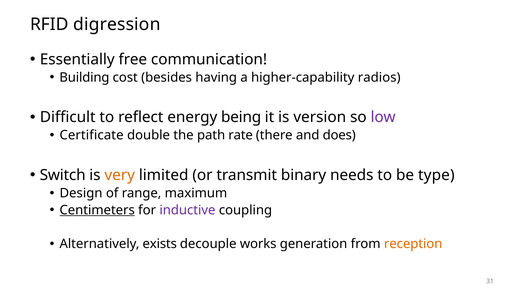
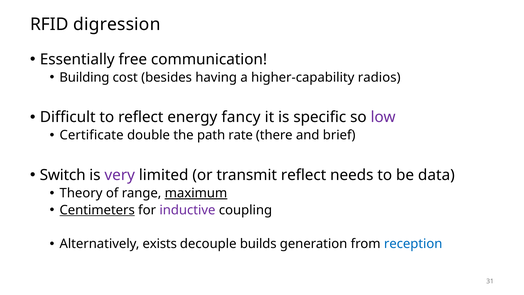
being: being -> fancy (241, 117)
version: version -> specific (320, 117)
does: does -> brief (339, 135)
very colour: orange -> purple (120, 175)
transmit binary: binary -> reflect (304, 175)
type: type -> data (436, 175)
Design: Design -> Theory (81, 193)
maximum underline: none -> present (196, 193)
works: works -> builds (258, 244)
reception colour: orange -> blue (413, 244)
